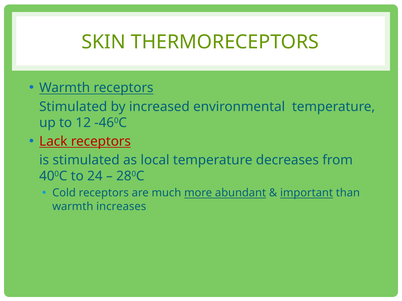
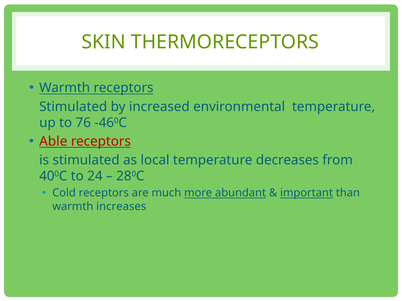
12: 12 -> 76 (83, 123)
Lack: Lack -> Able (53, 142)
